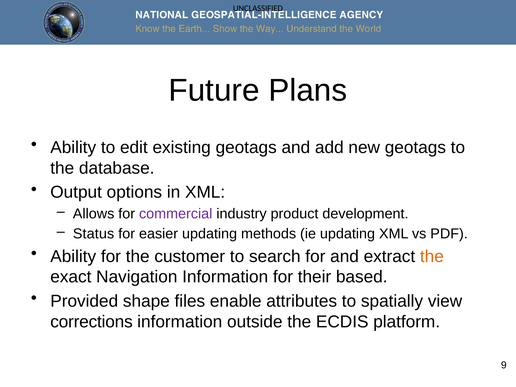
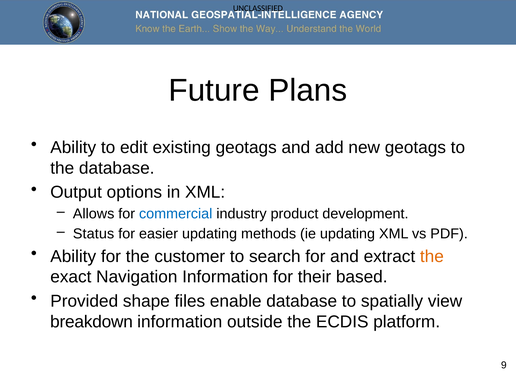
commercial colour: purple -> blue (176, 214)
enable attributes: attributes -> database (302, 301)
corrections: corrections -> breakdown (92, 322)
